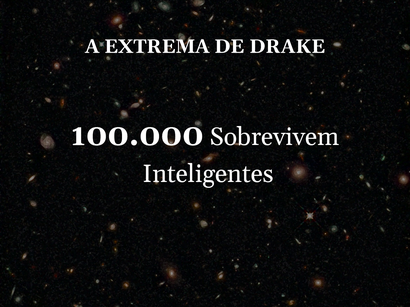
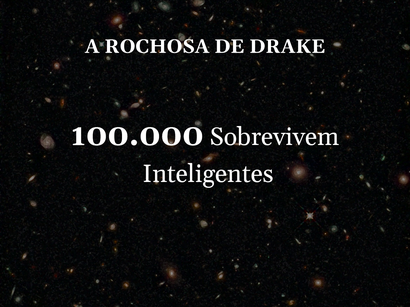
EXTREMA: EXTREMA -> ROCHOSA (157, 47)
